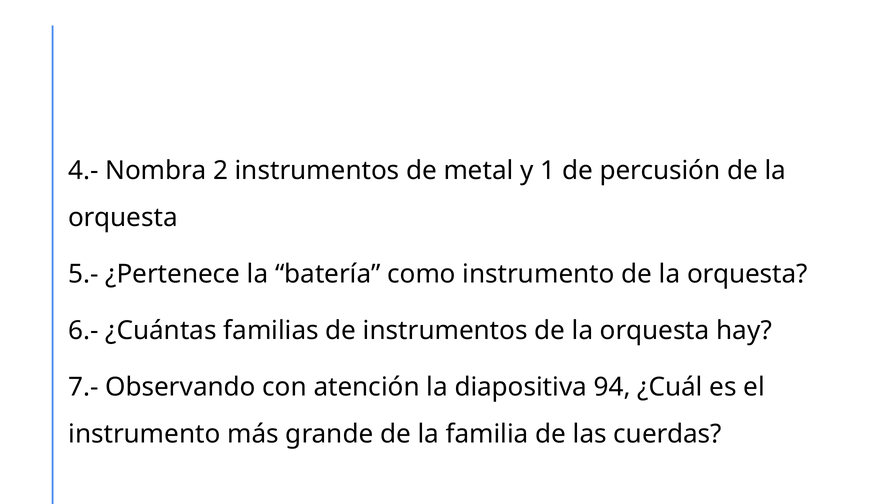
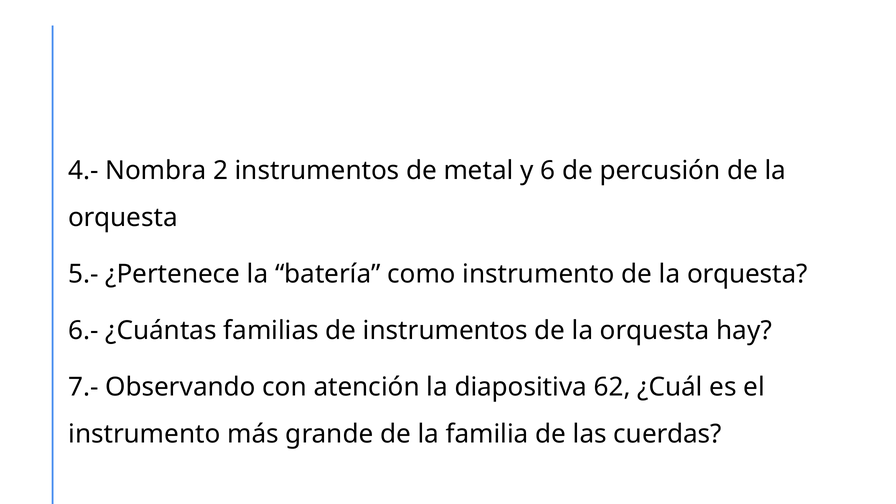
1: 1 -> 6 (548, 171)
94: 94 -> 62 (612, 387)
